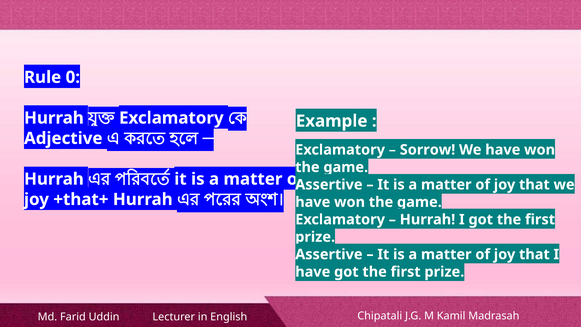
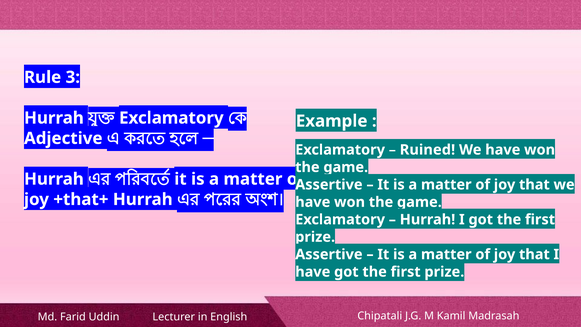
0: 0 -> 3 (73, 77)
Sorrow: Sorrow -> Ruined (427, 150)
